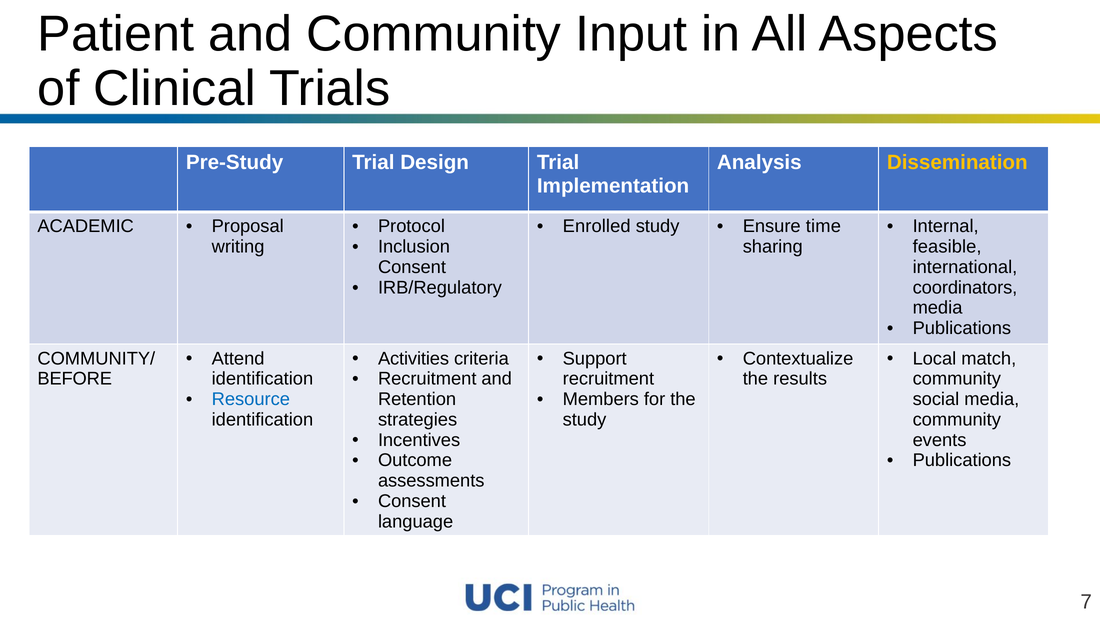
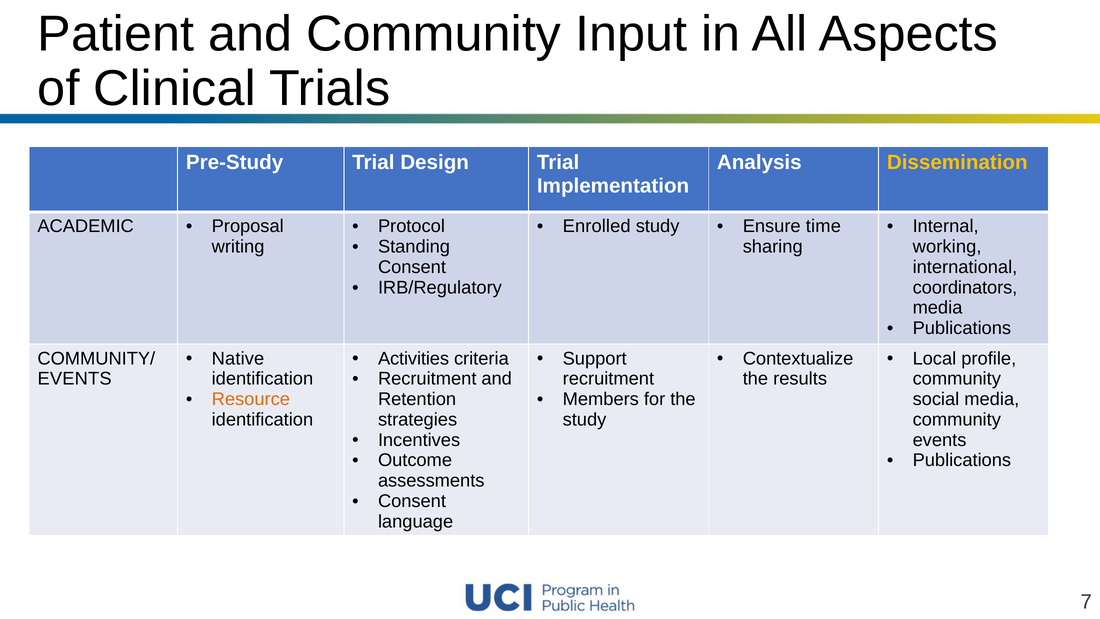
Inclusion: Inclusion -> Standing (414, 247)
feasible: feasible -> working (947, 247)
Attend: Attend -> Native (238, 358)
match: match -> profile (989, 358)
BEFORE: BEFORE -> EVENTS (75, 379)
Resource colour: blue -> orange (251, 399)
